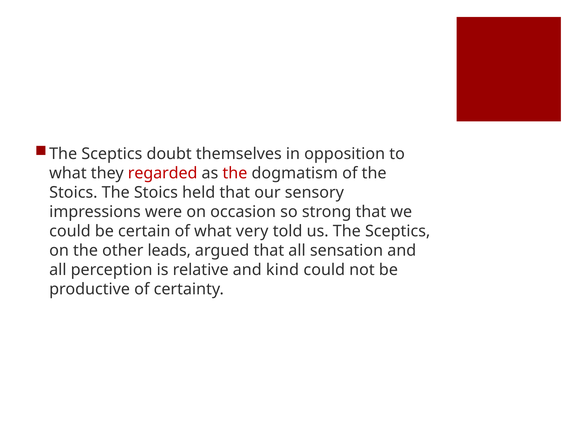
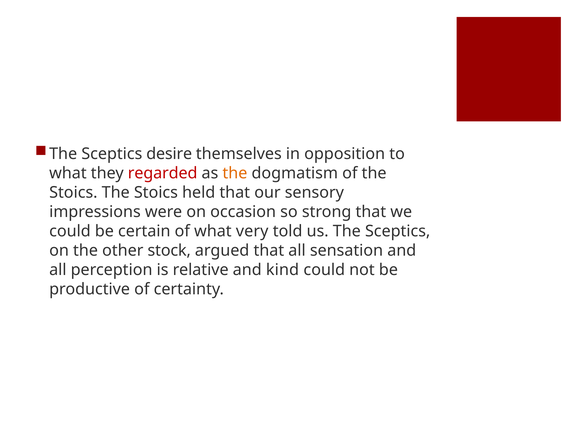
doubt: doubt -> desire (169, 154)
the colour: red -> orange (235, 173)
leads: leads -> stock (169, 250)
